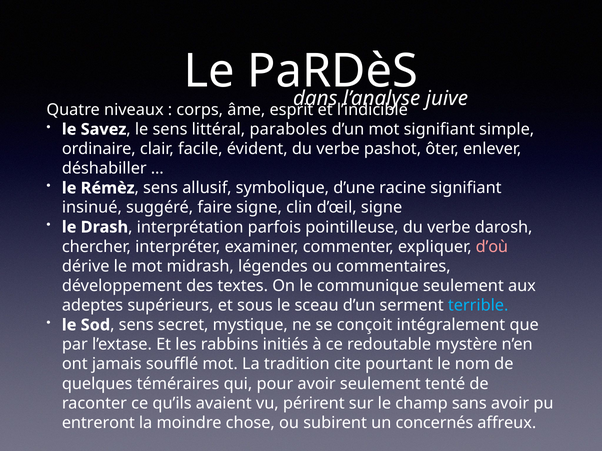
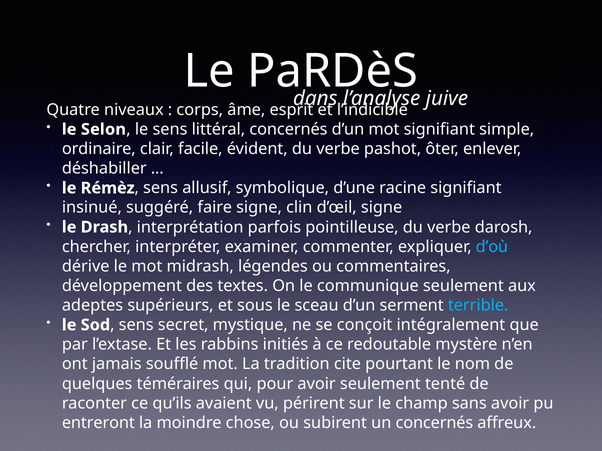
Savez: Savez -> Selon (103, 129)
littéral paraboles: paraboles -> concernés (288, 129)
d’où colour: pink -> light blue (492, 247)
